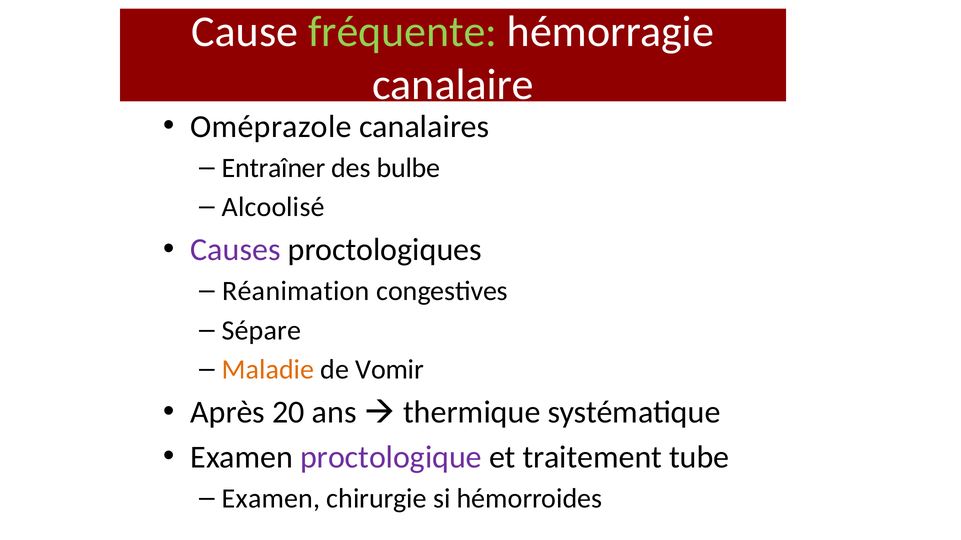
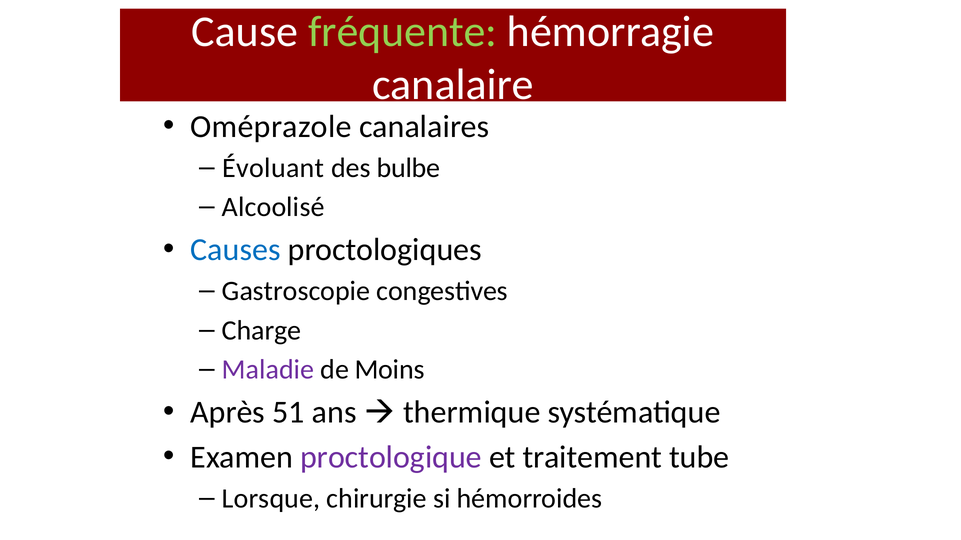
Entraîner: Entraîner -> Évoluant (273, 168)
Causes colour: purple -> blue (235, 250)
Réanimation: Réanimation -> Gastroscopie (296, 291)
Sépare: Sépare -> Charge (262, 331)
Maladie colour: orange -> purple (268, 370)
Vomir: Vomir -> Moins (390, 370)
20: 20 -> 51 (288, 413)
Examen: Examen -> Lorsque (271, 499)
